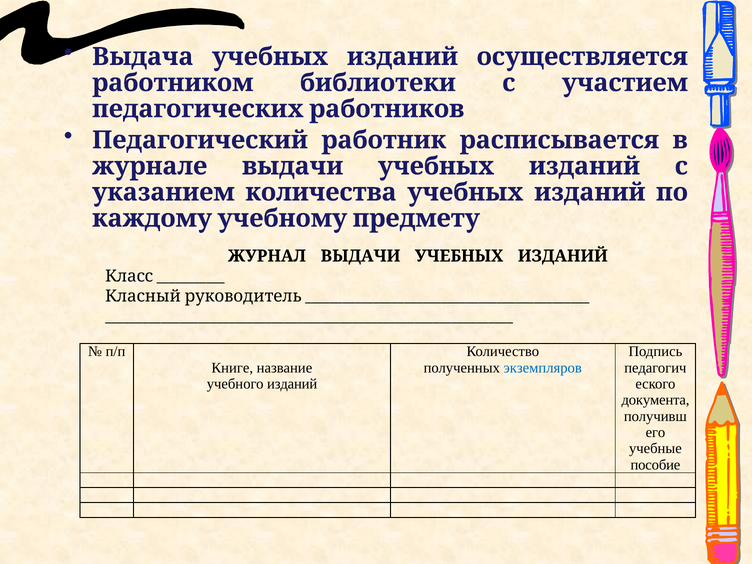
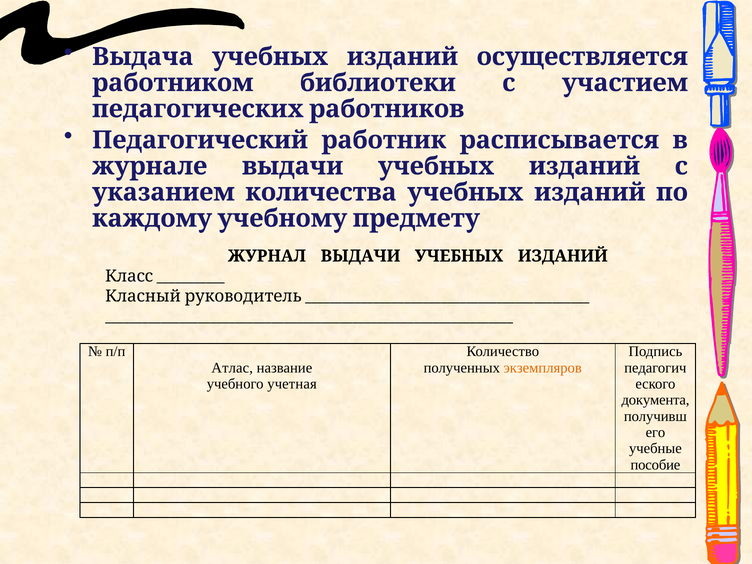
Книге: Книге -> Атлас (232, 368)
экземпляров colour: blue -> orange (543, 368)
учебного изданий: изданий -> учетная (292, 384)
